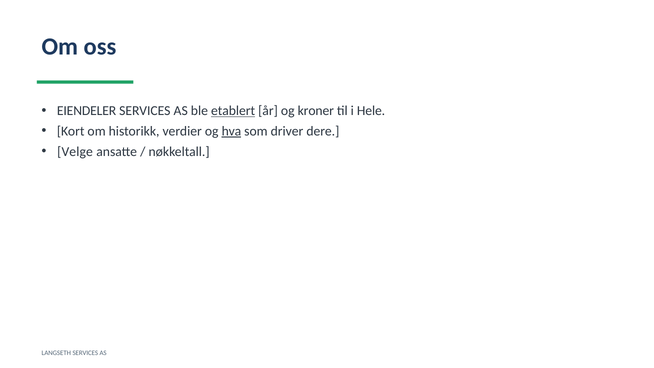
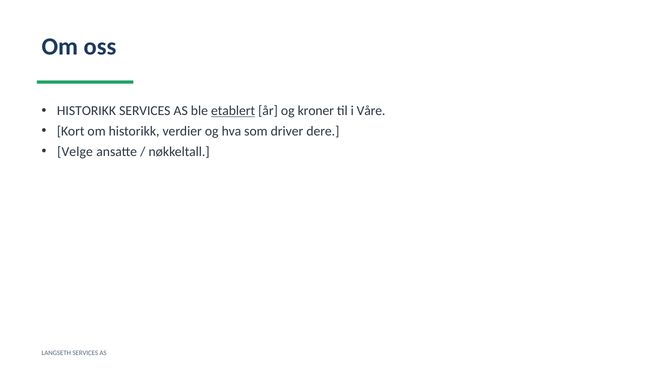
EIENDELER: EIENDELER -> HISTORIKK (86, 111)
Hele: Hele -> Våre (371, 111)
hva underline: present -> none (231, 131)
